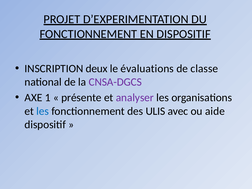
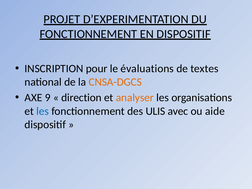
deux: deux -> pour (97, 69)
classe: classe -> textes (204, 69)
CNSA-DGCS colour: purple -> orange (115, 82)
1: 1 -> 9 (48, 98)
présente: présente -> direction (81, 98)
analyser colour: purple -> orange (135, 98)
